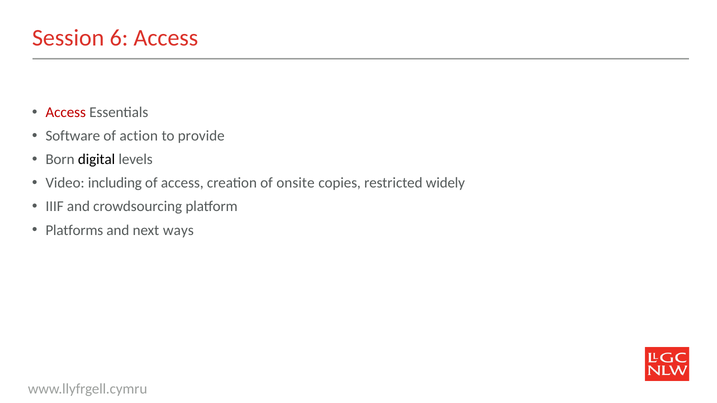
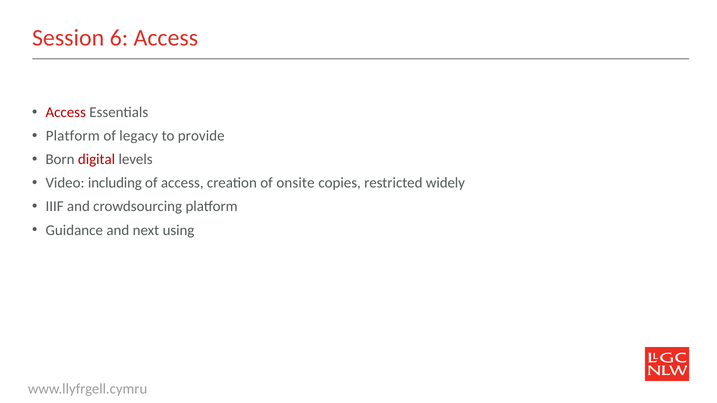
Software: Software -> Platform (73, 136)
action: action -> legacy (139, 136)
digital colour: black -> red (97, 160)
Platforms: Platforms -> Guidance (74, 230)
ways: ways -> using (178, 230)
